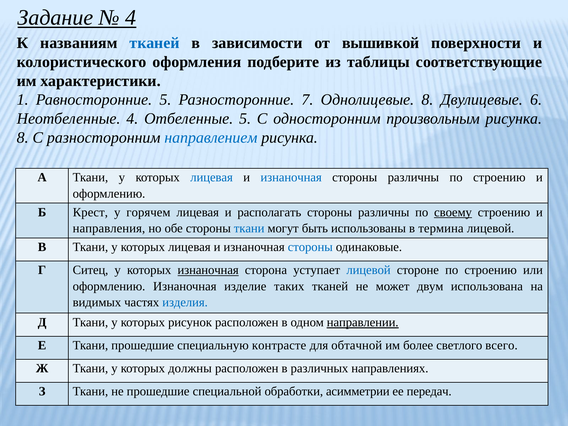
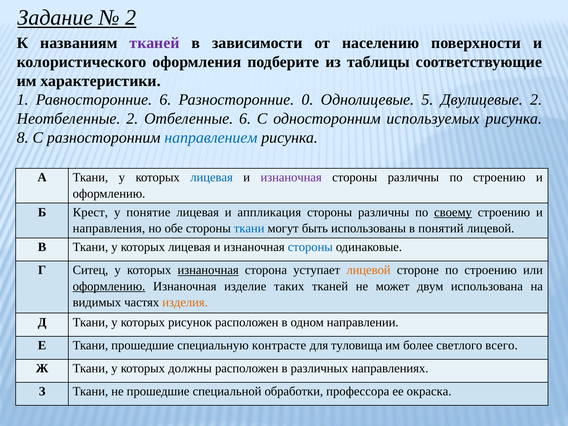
4: 4 -> 2 (131, 18)
тканей colour: blue -> purple (155, 43)
вышивкой: вышивкой -> населению (381, 43)
Равносторонние 5: 5 -> 6 (165, 100)
7: 7 -> 0 (307, 100)
Однолицевые 8: 8 -> 5 (427, 100)
Двулицевые 6: 6 -> 2 (536, 100)
Неотбеленные 4: 4 -> 2 (132, 119)
Отбеленные 5: 5 -> 6 (245, 119)
произвольным: произвольным -> используемых (433, 119)
изнаночная colour: blue -> purple (291, 177)
горячем: горячем -> понятие (148, 212)
располагать: располагать -> аппликация (269, 212)
термина: термина -> понятий (441, 228)
лицевой colour: blue -> orange (369, 270)
оформлению underline: none -> present (109, 286)
изделия colour: blue -> orange (185, 302)
направлении underline: present -> none (363, 322)
обтачной: обтачной -> туловища (357, 345)
асимметрии: асимметрии -> профессора (358, 391)
передач: передач -> окраска (429, 391)
